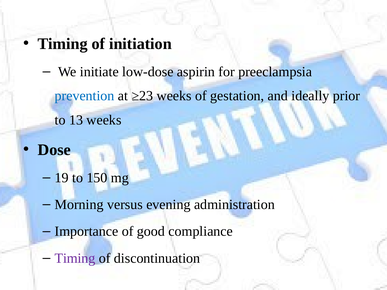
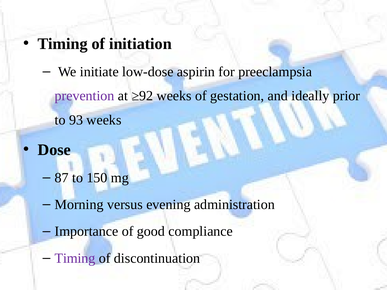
prevention colour: blue -> purple (85, 96)
≥23: ≥23 -> ≥92 (142, 96)
13: 13 -> 93 (76, 120)
19: 19 -> 87 (62, 178)
